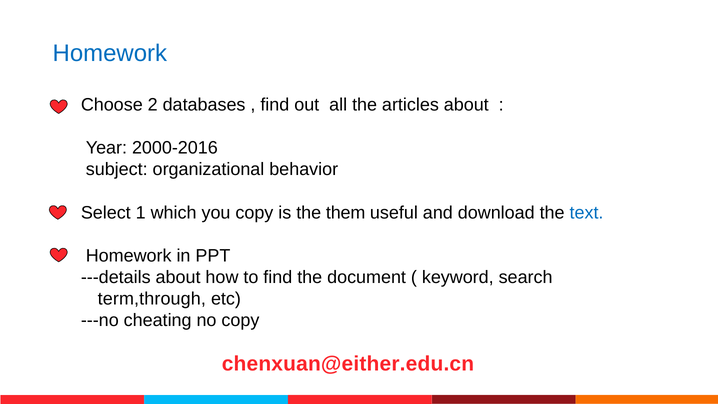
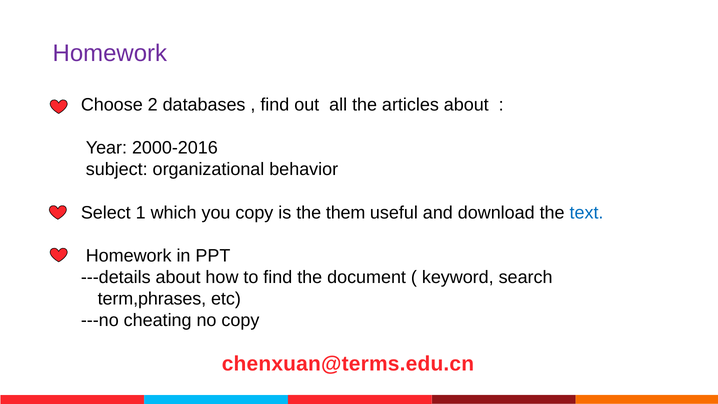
Homework colour: blue -> purple (110, 53)
term,through: term,through -> term,phrases (152, 299)
chenxuan@either.edu.cn: chenxuan@either.edu.cn -> chenxuan@terms.edu.cn (348, 364)
